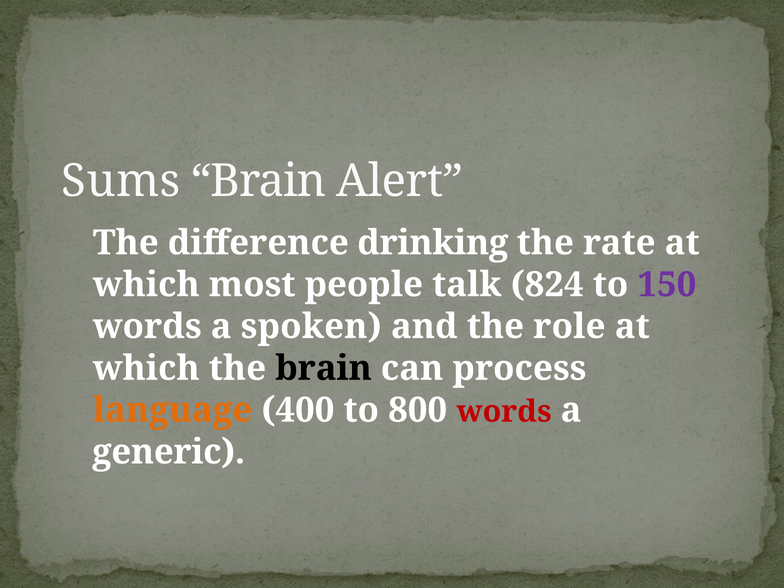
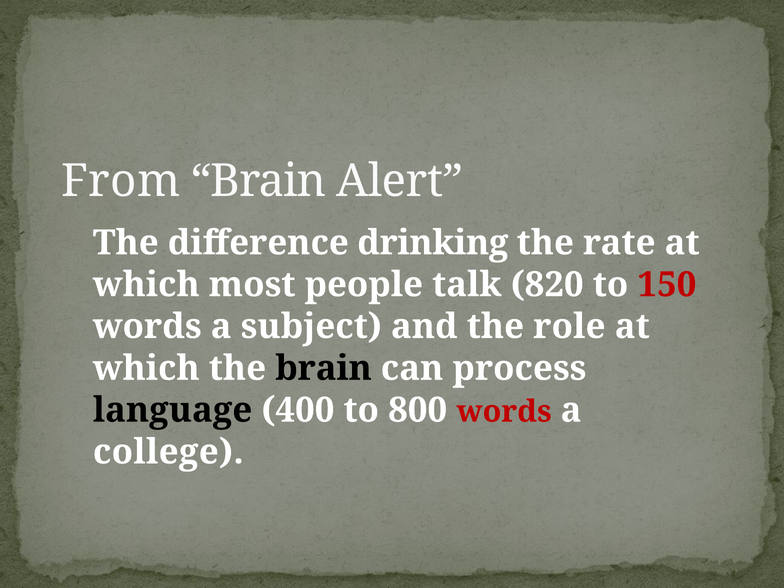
Sums: Sums -> From (121, 181)
824: 824 -> 820 (547, 285)
150 colour: purple -> red (667, 285)
spoken: spoken -> subject (311, 327)
language colour: orange -> black (173, 410)
generic: generic -> college (168, 452)
